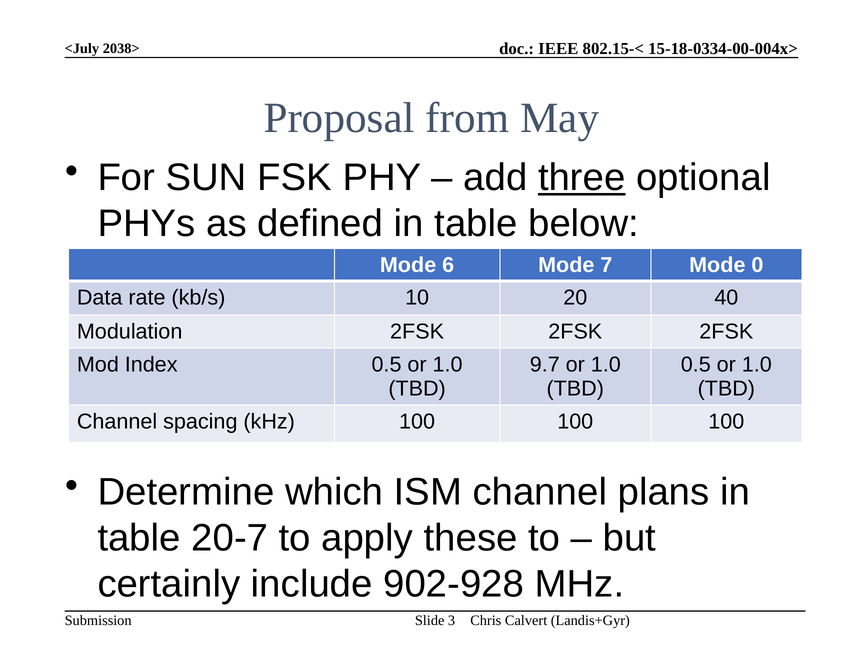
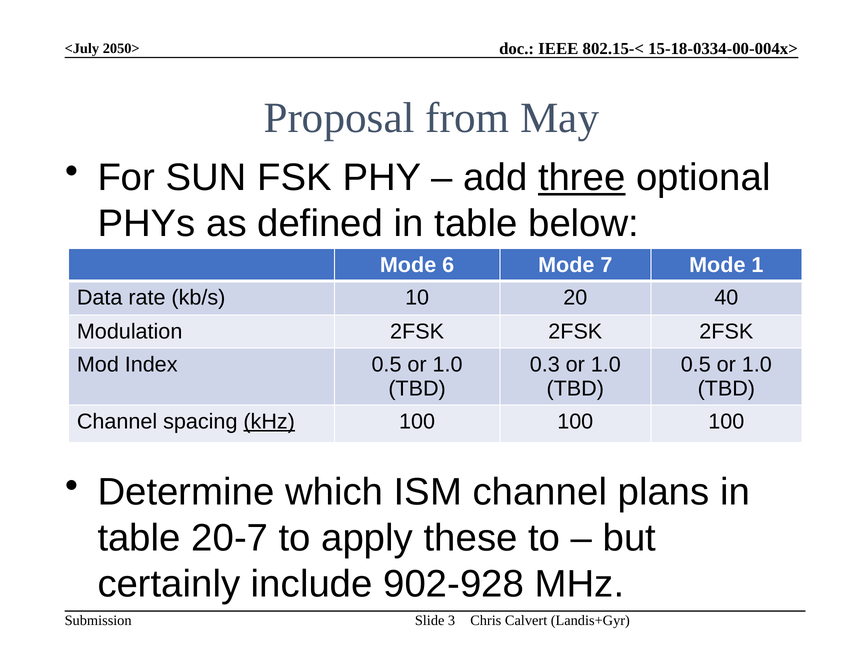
2038>: 2038> -> 2050> (121, 48)
0: 0 -> 1 (757, 265)
9.7: 9.7 -> 0.3 (545, 365)
kHz underline: none -> present (269, 422)
